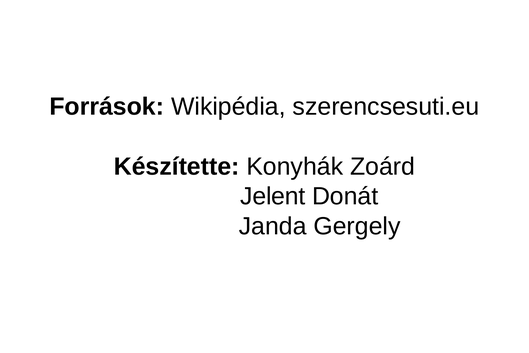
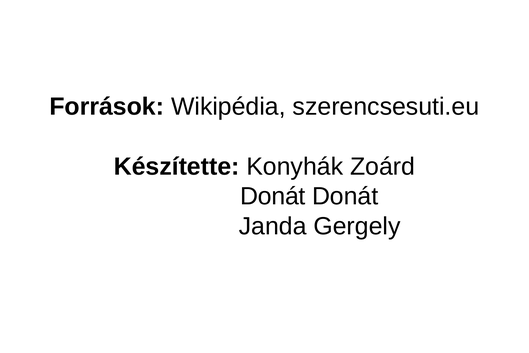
Jelent: Jelent -> Donát (273, 196)
